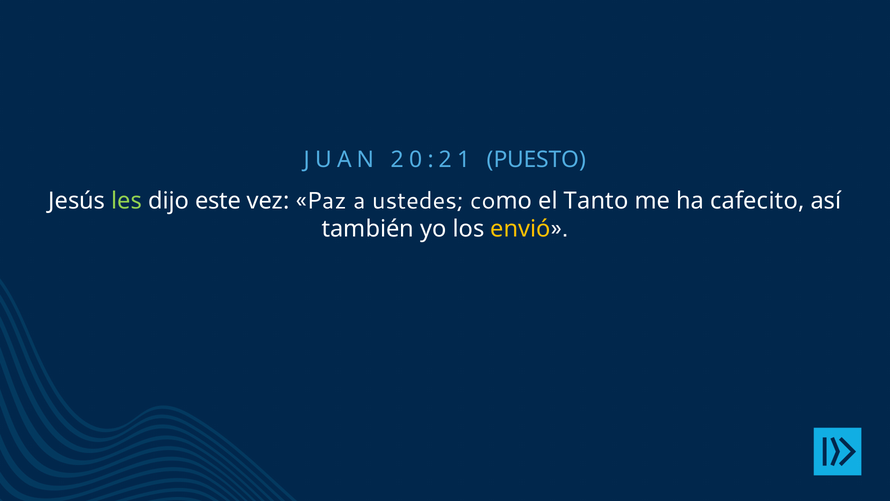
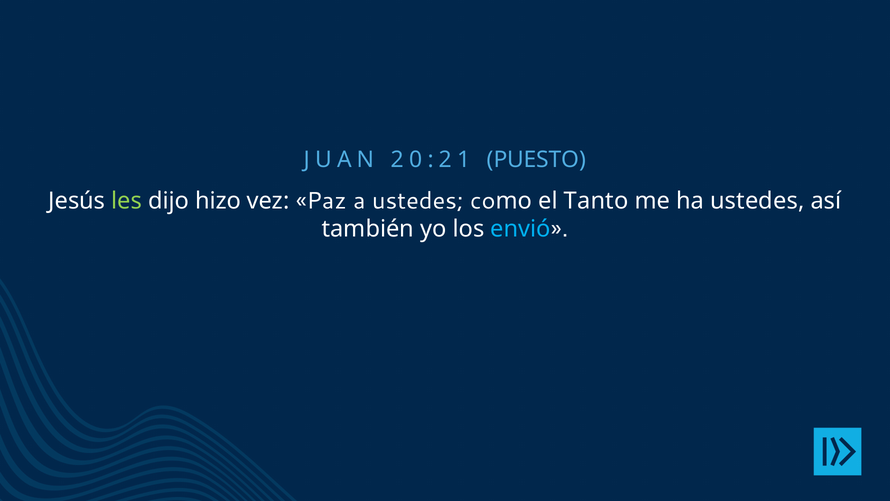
este: este -> hizo (218, 201)
ha cafecito: cafecito -> ustedes (757, 201)
envió colour: yellow -> light blue (521, 229)
